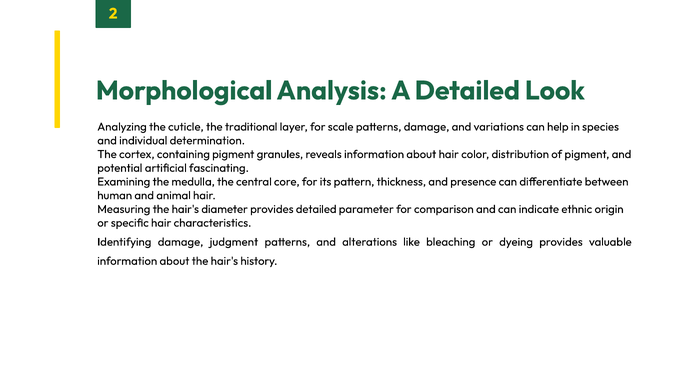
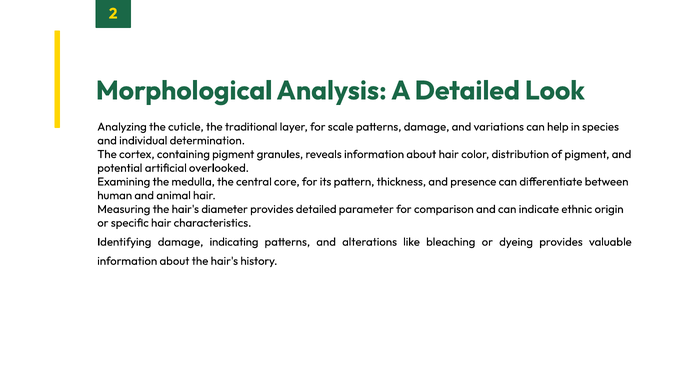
fascinating: fascinating -> overlooked (219, 168)
judgment: judgment -> indicating (234, 242)
